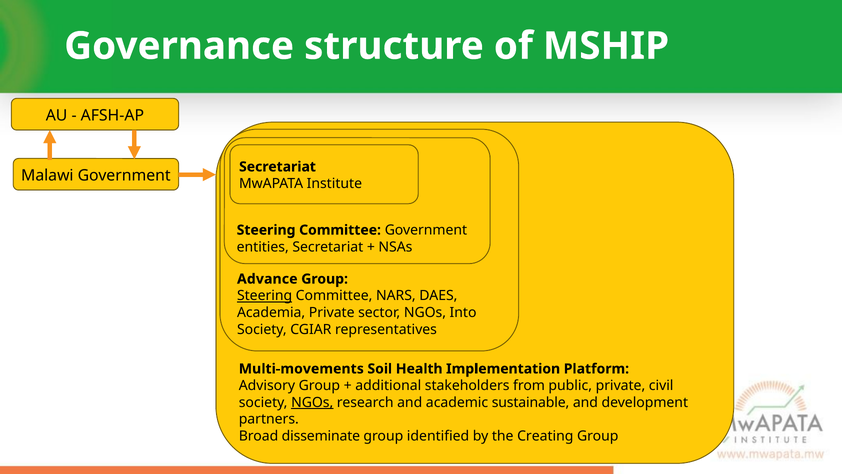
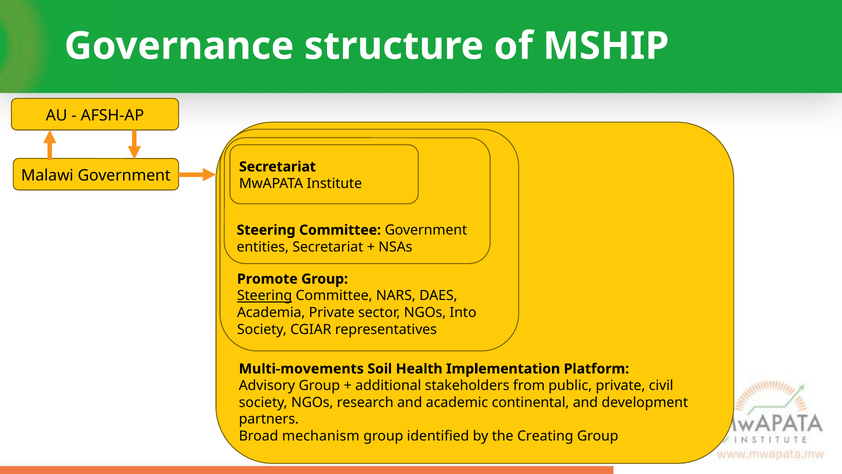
Advance: Advance -> Promote (267, 279)
NGOs underline: present -> none (312, 402)
sustainable: sustainable -> continental (531, 402)
disseminate: disseminate -> mechanism (321, 436)
